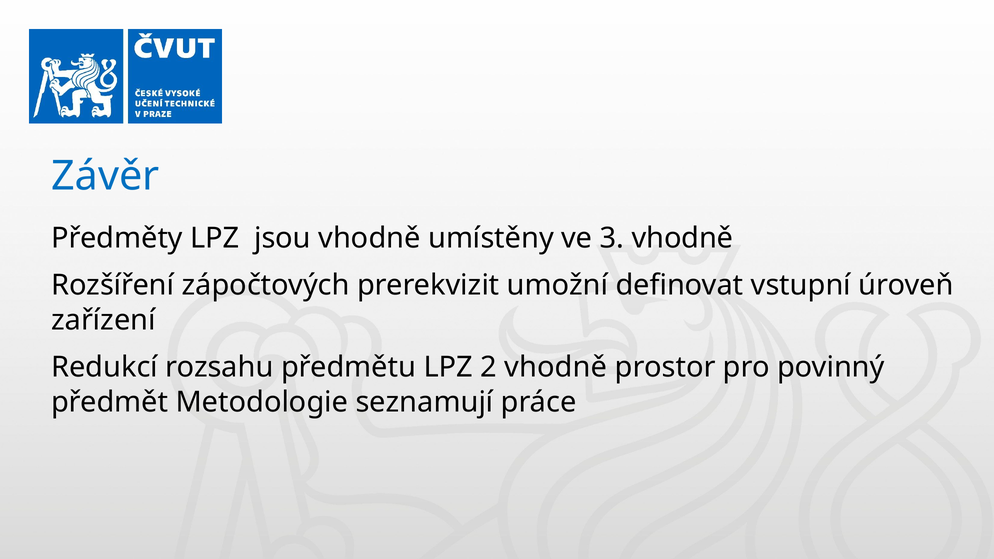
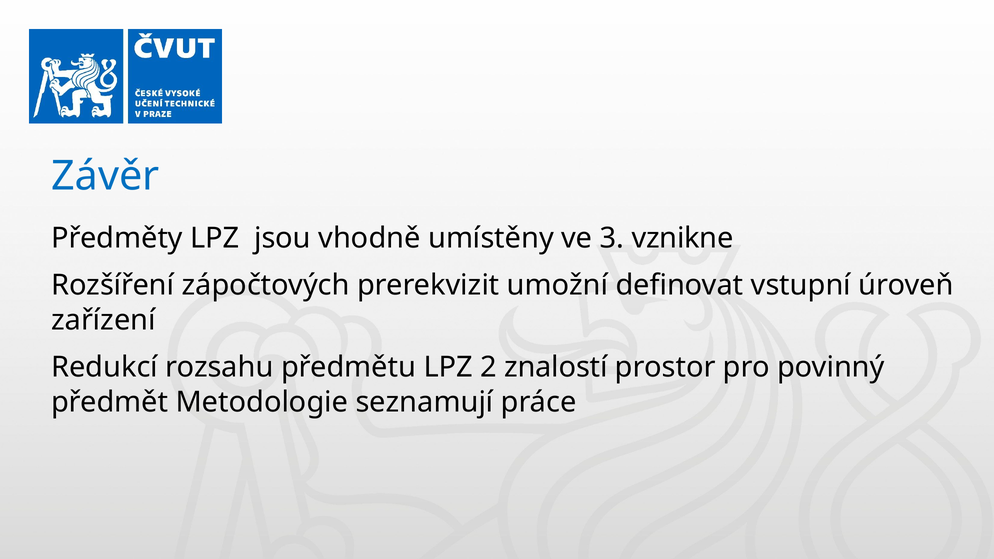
3 vhodně: vhodně -> vznikne (683, 238)
2 vhodně: vhodně -> znalostí (556, 367)
